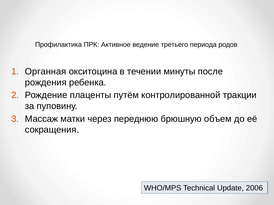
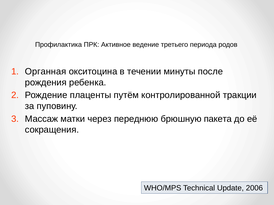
объем: объем -> пакета (218, 119)
